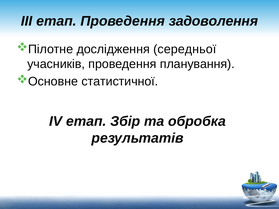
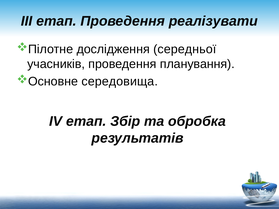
задоволення: задоволення -> реалізувати (213, 21)
статистичної: статистичної -> середовища (120, 81)
